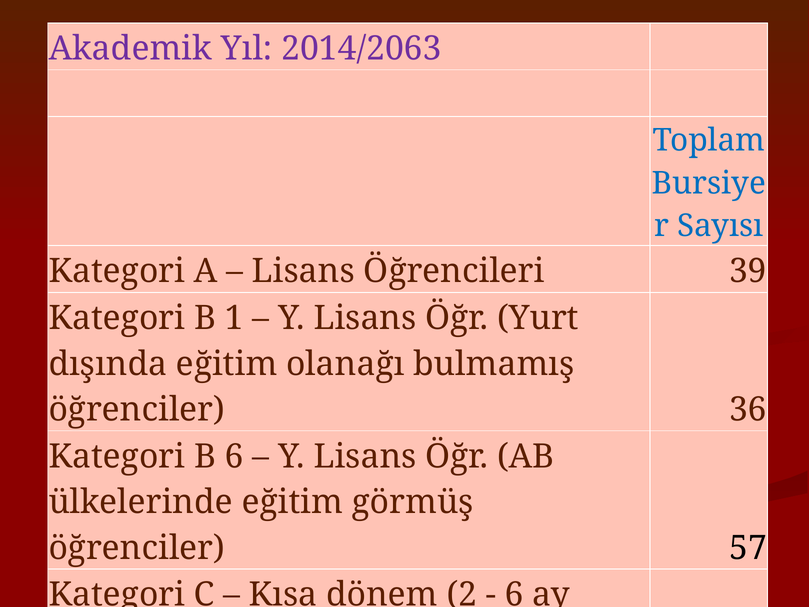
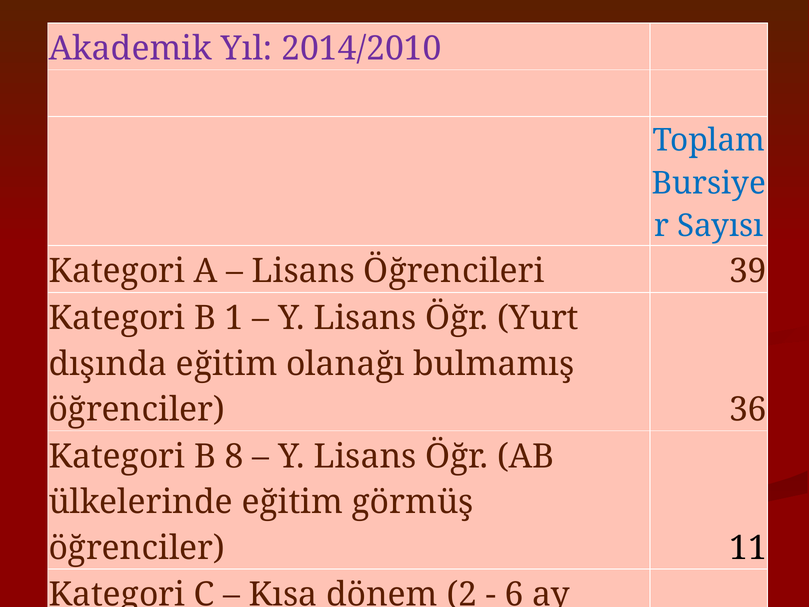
2014/2063: 2014/2063 -> 2014/2010 (361, 49)
B 6: 6 -> 8 (234, 456)
57: 57 -> 11 (748, 548)
